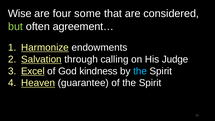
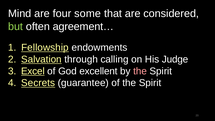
Wise: Wise -> Mind (20, 14)
Harmonize: Harmonize -> Fellowship (45, 47)
kindness: kindness -> excellent (98, 71)
the colour: light blue -> pink (140, 71)
Heaven: Heaven -> Secrets (38, 83)
